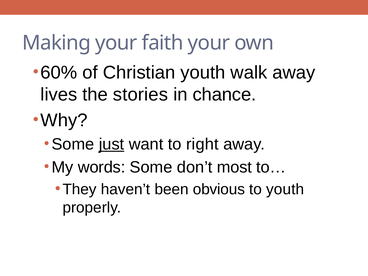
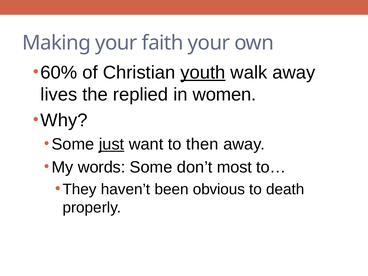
youth underline: none -> present (203, 72)
stories: stories -> replied (141, 95)
chance: chance -> women (224, 95)
right: right -> then (202, 144)
to youth: youth -> death (285, 189)
